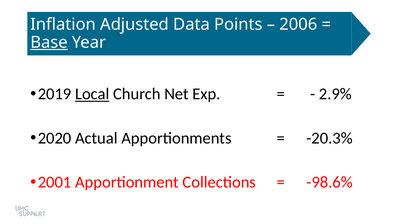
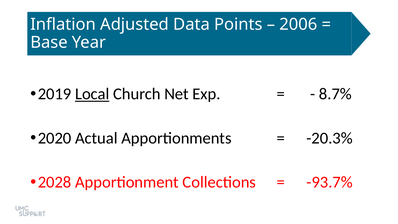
Base underline: present -> none (49, 42)
2.9%: 2.9% -> 8.7% (335, 94)
2001: 2001 -> 2028 (55, 182)
-98.6%: -98.6% -> -93.7% (330, 182)
